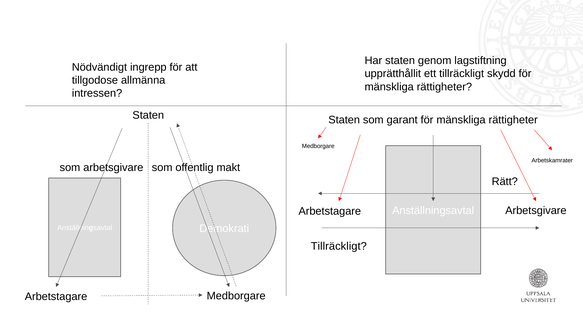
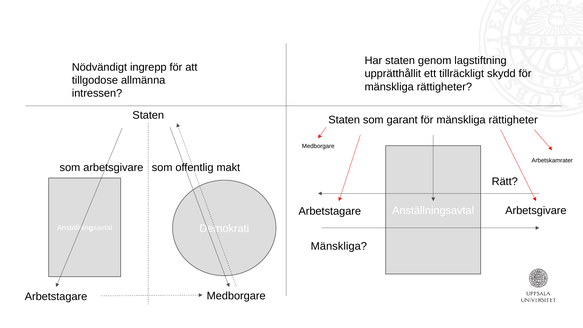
Tillräckligt: Tillräckligt -> Mänskliga (339, 246)
